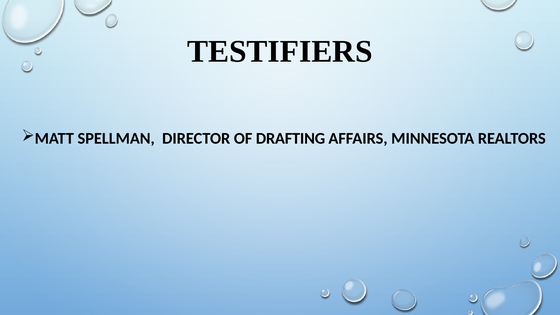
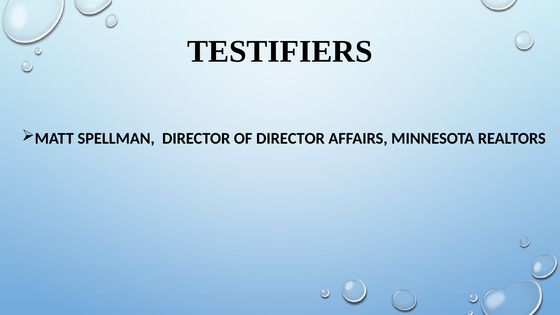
OF DRAFTING: DRAFTING -> DIRECTOR (290, 138)
